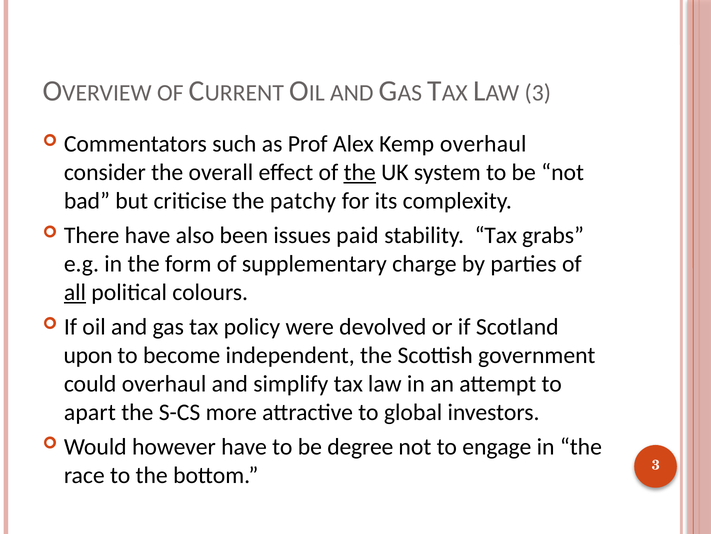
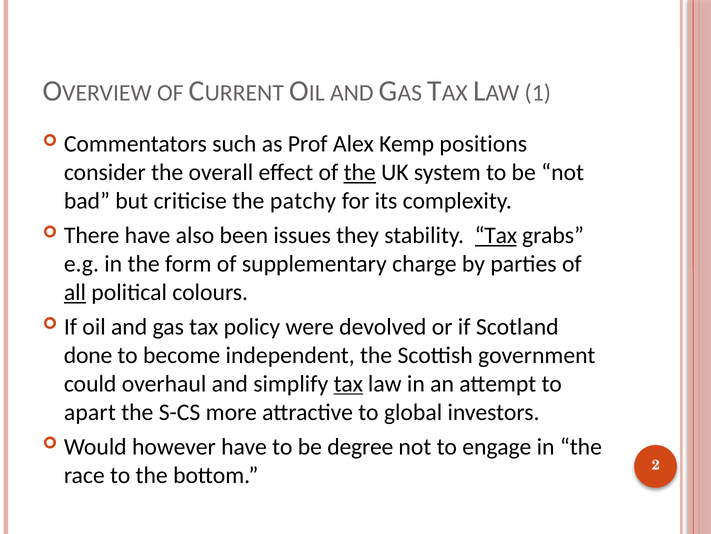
3: 3 -> 1 (538, 93)
Kemp overhaul: overhaul -> positions (483, 144)
paid: paid -> they (358, 235)
Tax underline: none -> present (496, 235)
upon: upon -> done (88, 355)
tax underline: none -> present (348, 383)
bottom 3: 3 -> 2 (656, 465)
